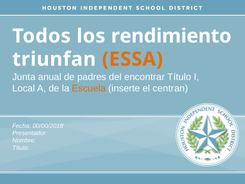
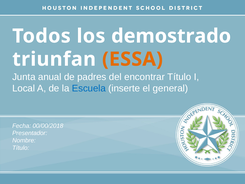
rendimiento: rendimiento -> demostrado (171, 36)
Escuela colour: orange -> blue (89, 88)
centran: centran -> general (170, 88)
